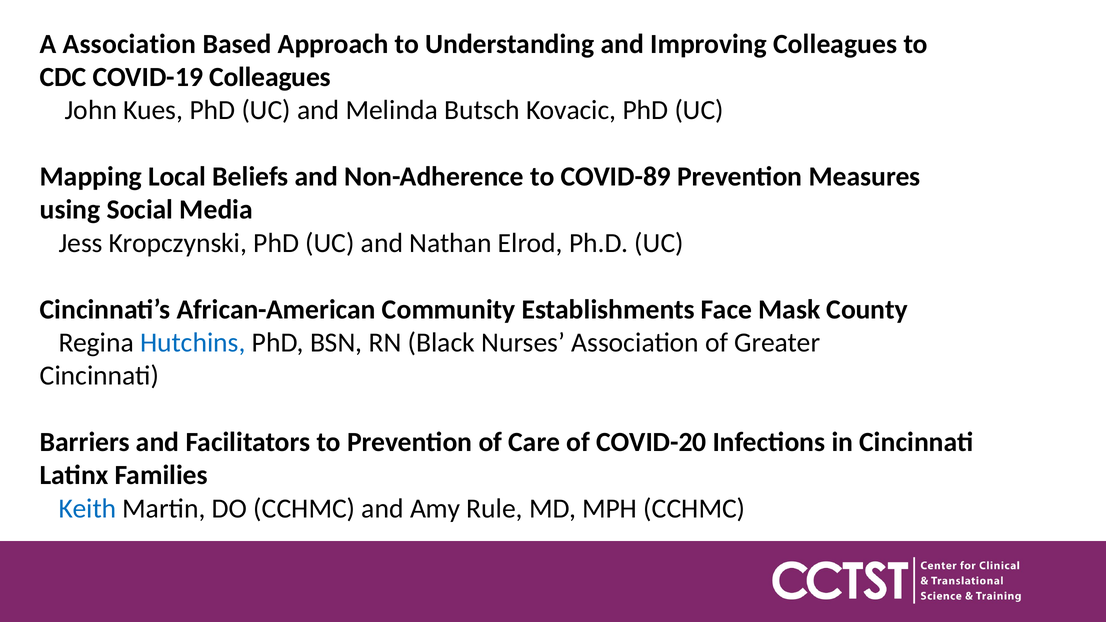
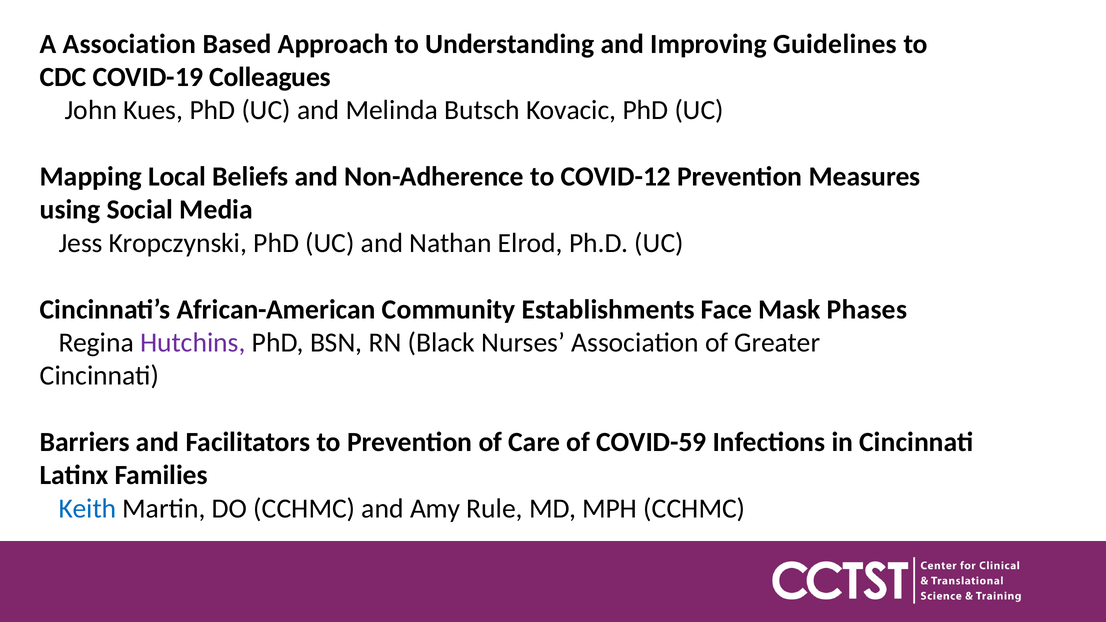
Improving Colleagues: Colleagues -> Guidelines (835, 44)
COVID-89: COVID-89 -> COVID-12 (616, 177)
County: County -> Phases (867, 309)
Hutchins colour: blue -> purple (193, 343)
COVID-20: COVID-20 -> COVID-59 (651, 442)
